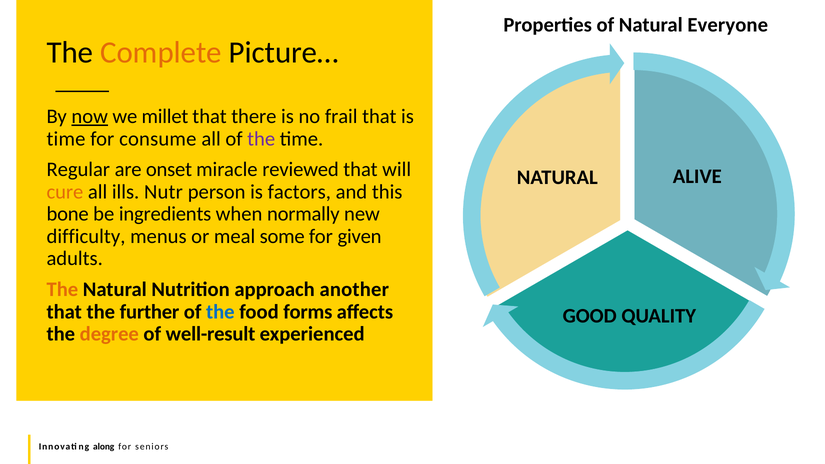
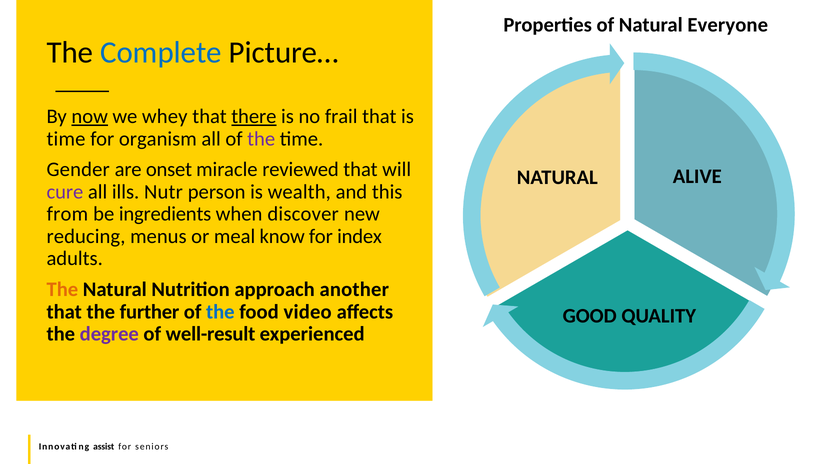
Complete colour: orange -> blue (161, 52)
millet: millet -> whey (165, 116)
there underline: none -> present (254, 116)
consume: consume -> organism (158, 139)
Regular: Regular -> Gender (78, 170)
cure colour: orange -> purple (65, 192)
factors: factors -> wealth (299, 192)
bone: bone -> from (67, 214)
normally: normally -> discover (303, 214)
difficulty: difficulty -> reducing (86, 236)
some: some -> know (282, 236)
given: given -> index (360, 236)
forms: forms -> video (308, 312)
degree colour: orange -> purple (109, 334)
along: along -> assist (104, 447)
